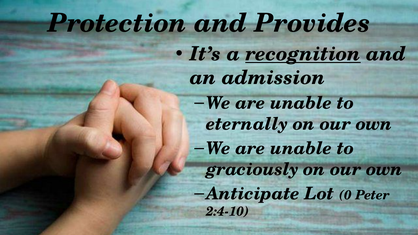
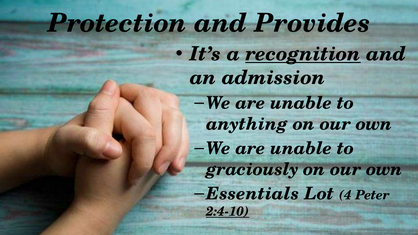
eternally: eternally -> anything (247, 124)
Anticipate: Anticipate -> Essentials (253, 194)
0: 0 -> 4 (345, 195)
2:4-10 underline: none -> present (228, 212)
